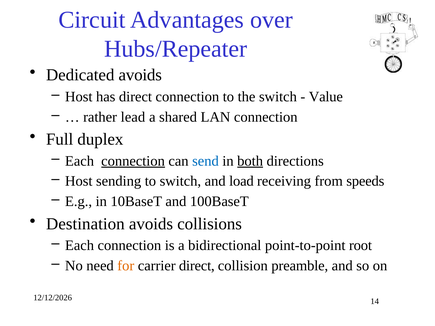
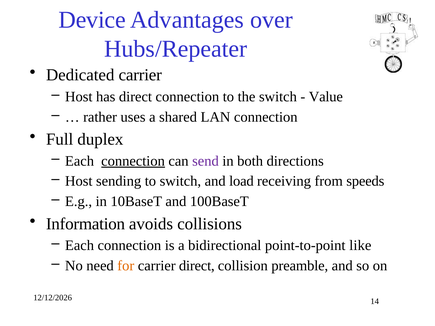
Circuit: Circuit -> Device (92, 20)
Dedicated avoids: avoids -> carrier (140, 75)
lead: lead -> uses (133, 117)
send colour: blue -> purple (205, 161)
both underline: present -> none (250, 161)
Destination: Destination -> Information (85, 224)
root: root -> like (360, 246)
